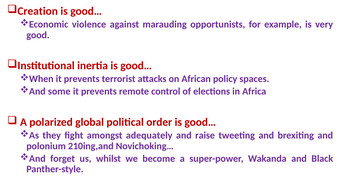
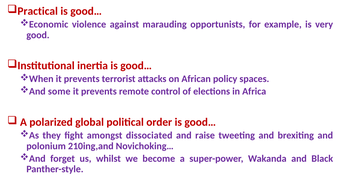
Creation: Creation -> Practical (38, 11)
adequately: adequately -> dissociated (149, 135)
